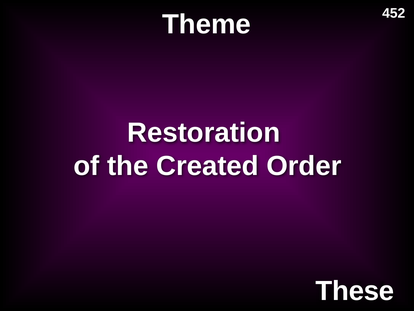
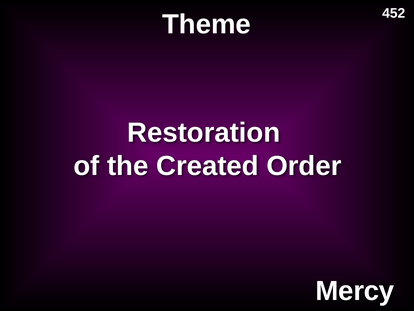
These: These -> Mercy (355, 291)
